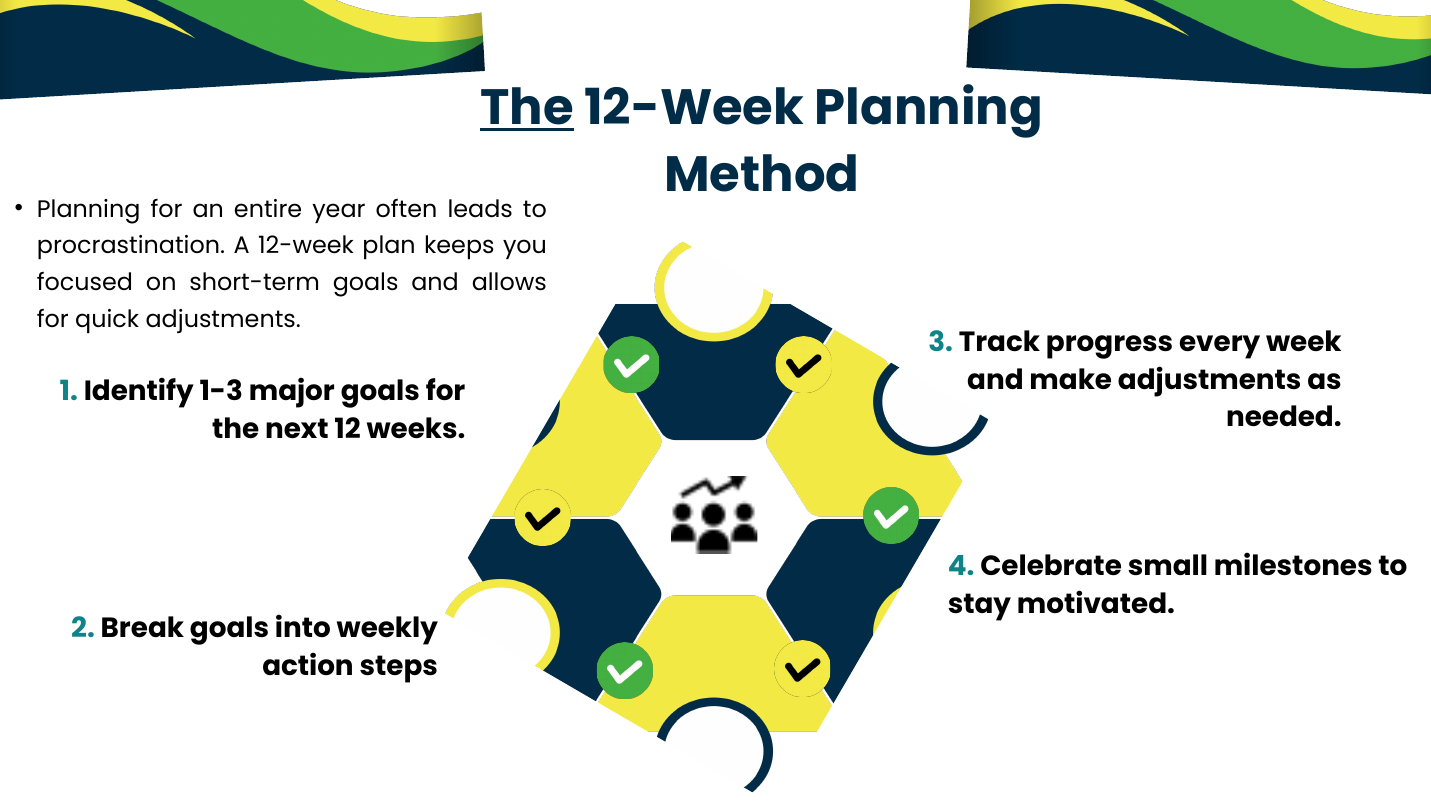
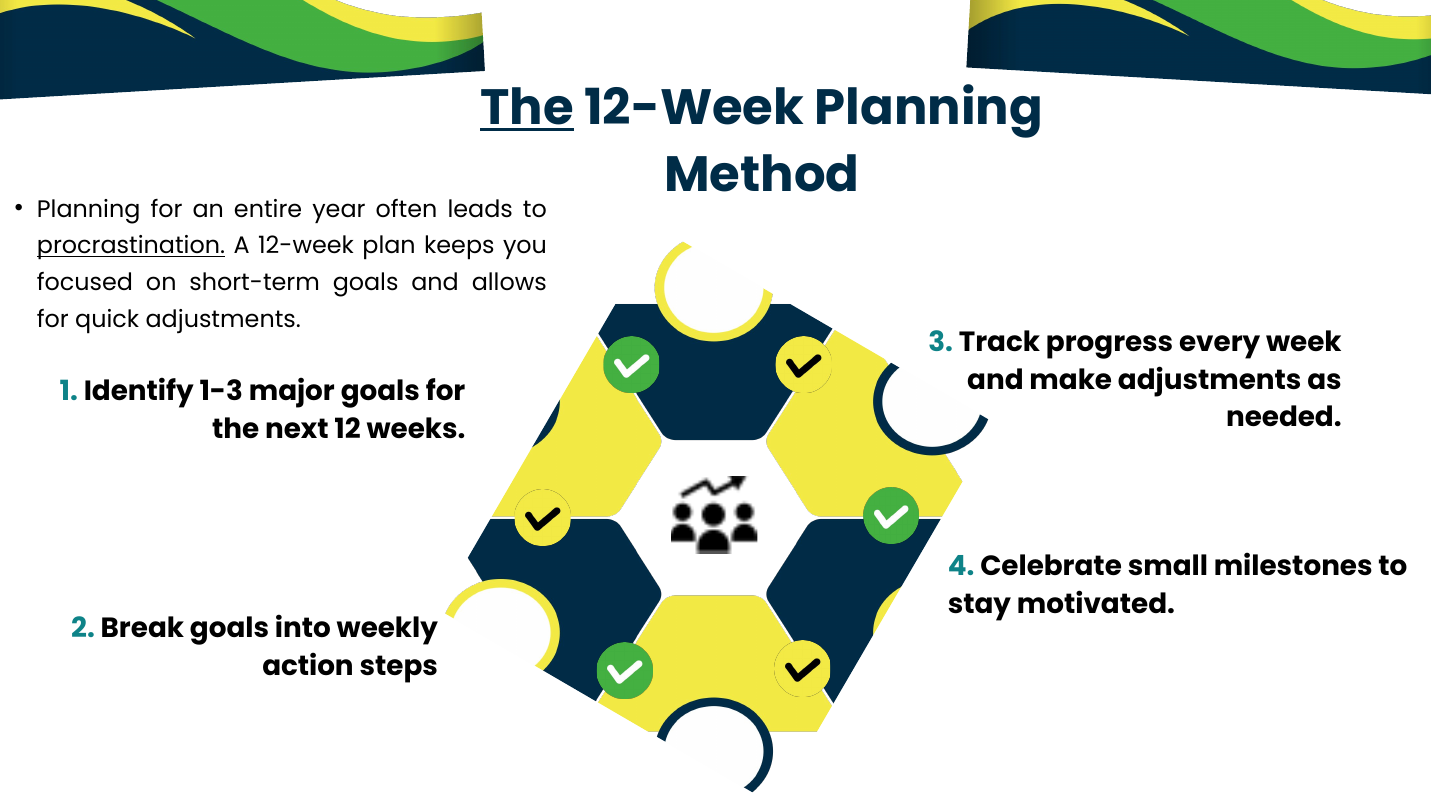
procrastination underline: none -> present (131, 246)
